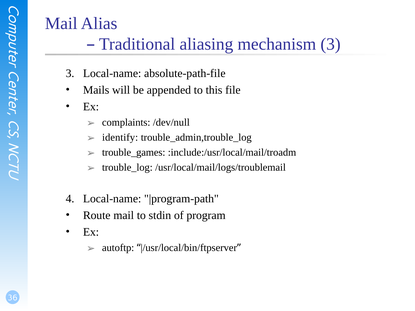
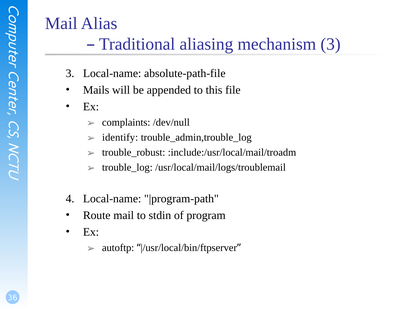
trouble_games: trouble_games -> trouble_robust (134, 153)
